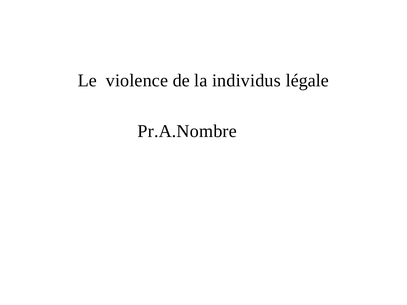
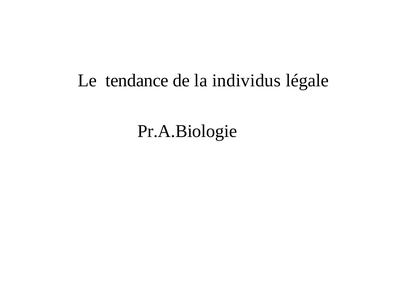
violence: violence -> tendance (137, 81)
Pr.A.Nombre: Pr.A.Nombre -> Pr.A.Biologie (187, 131)
